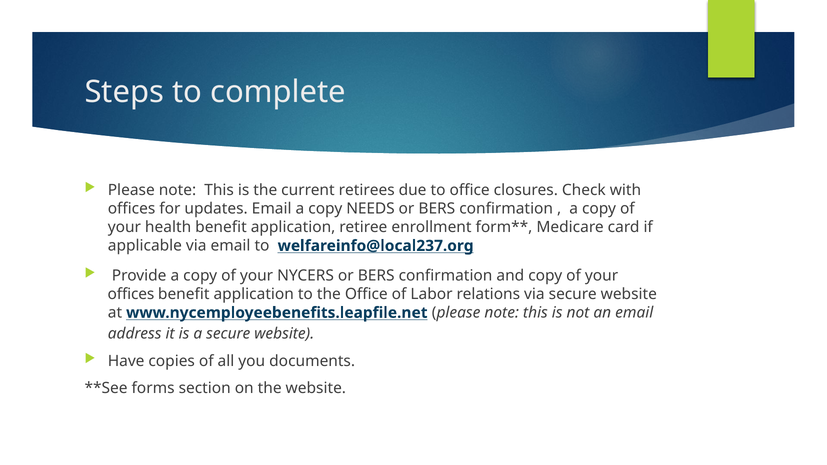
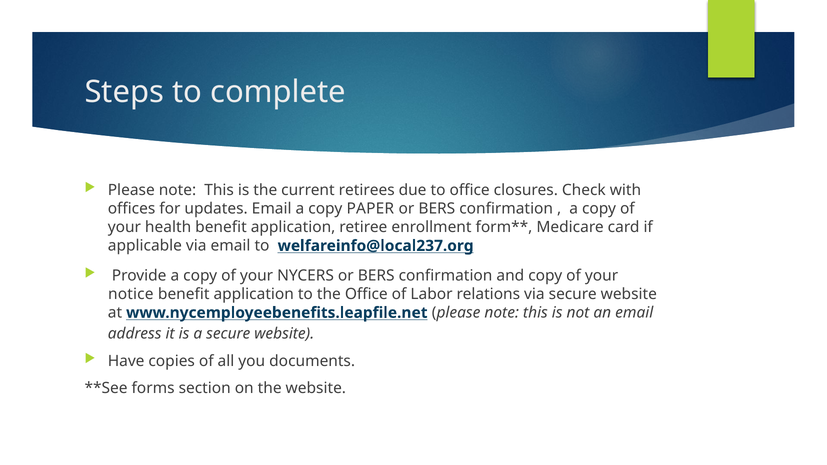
NEEDS: NEEDS -> PAPER (370, 209)
offices: offices -> notice (131, 294)
